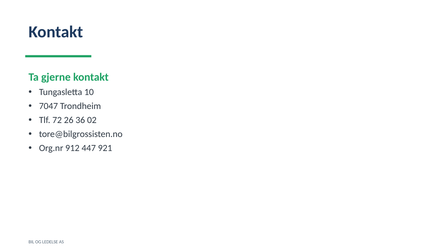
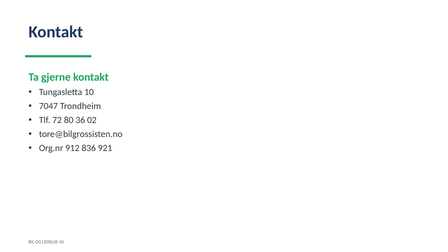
26: 26 -> 80 (69, 120)
447: 447 -> 836 (89, 148)
